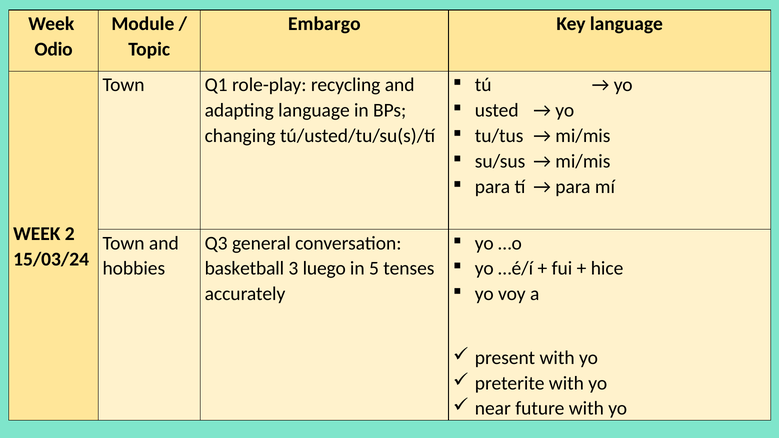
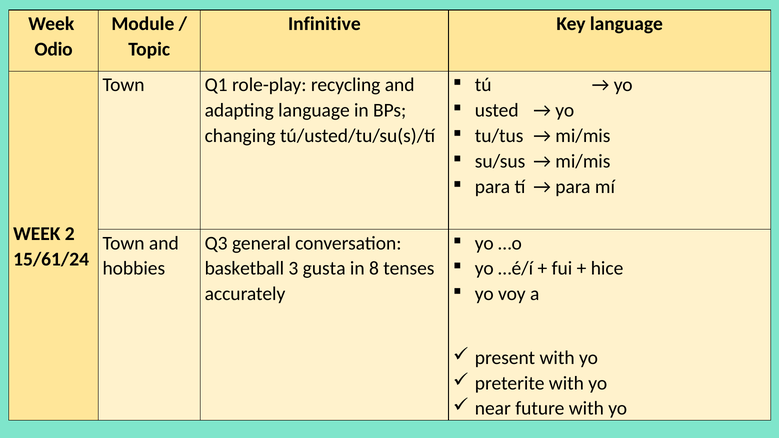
Embargo: Embargo -> Infinitive (324, 24)
15/03/24: 15/03/24 -> 15/61/24 (51, 260)
luego: luego -> gusta (324, 269)
5: 5 -> 8 (374, 269)
